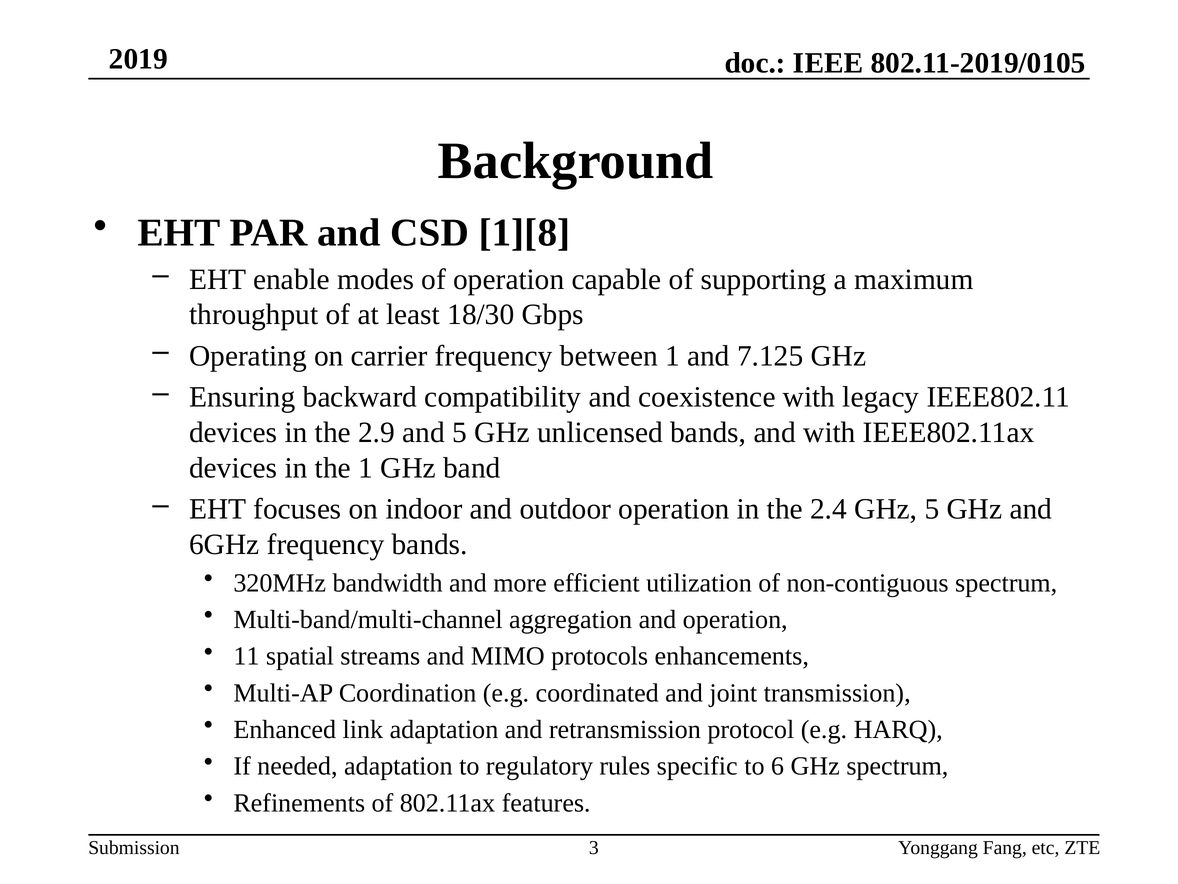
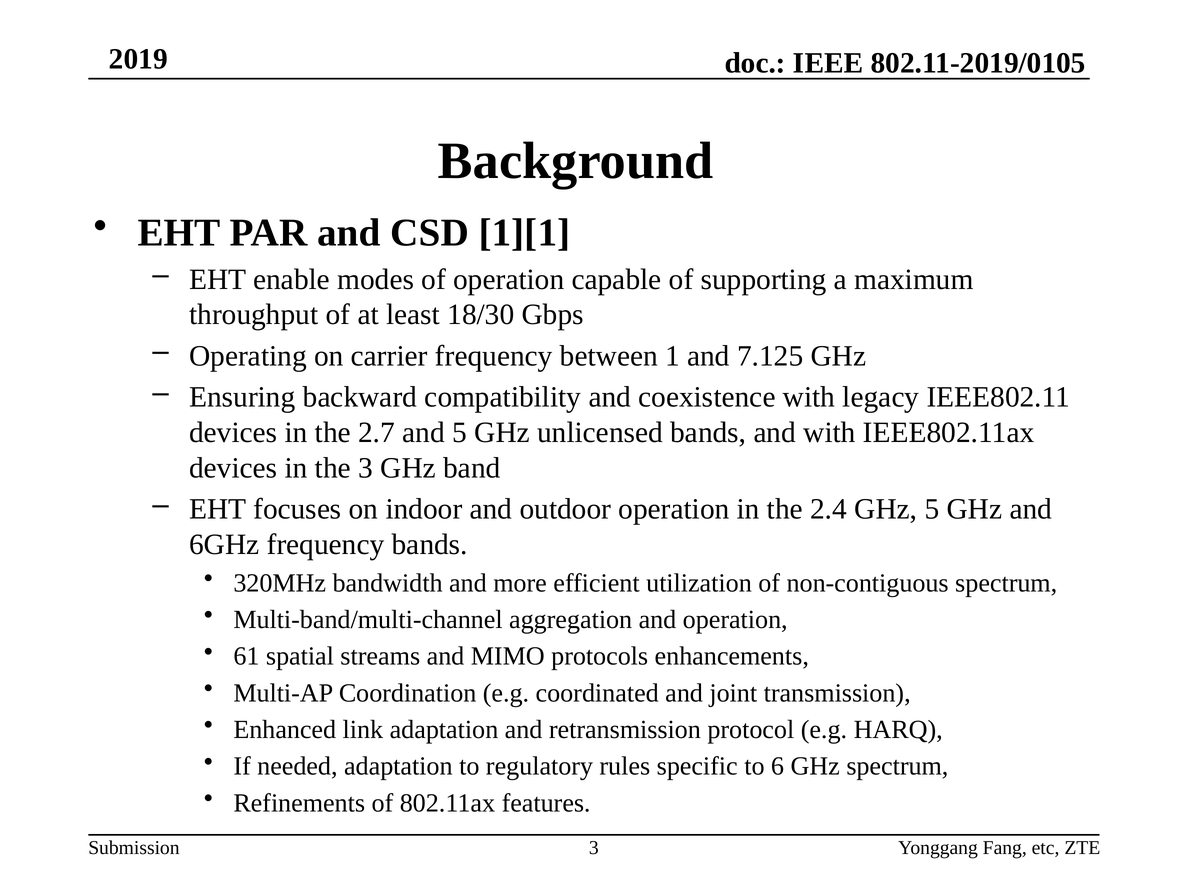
1][8: 1][8 -> 1][1 (524, 233)
2.9: 2.9 -> 2.7 (377, 432)
the 1: 1 -> 3 (366, 468)
11: 11 -> 61 (246, 656)
